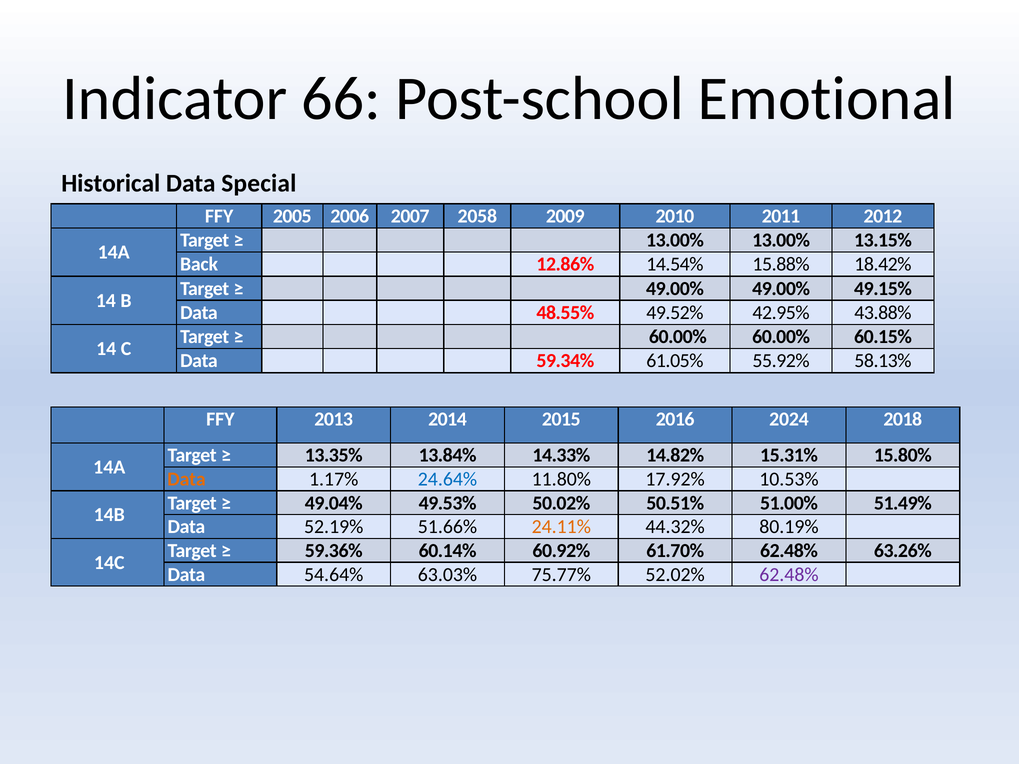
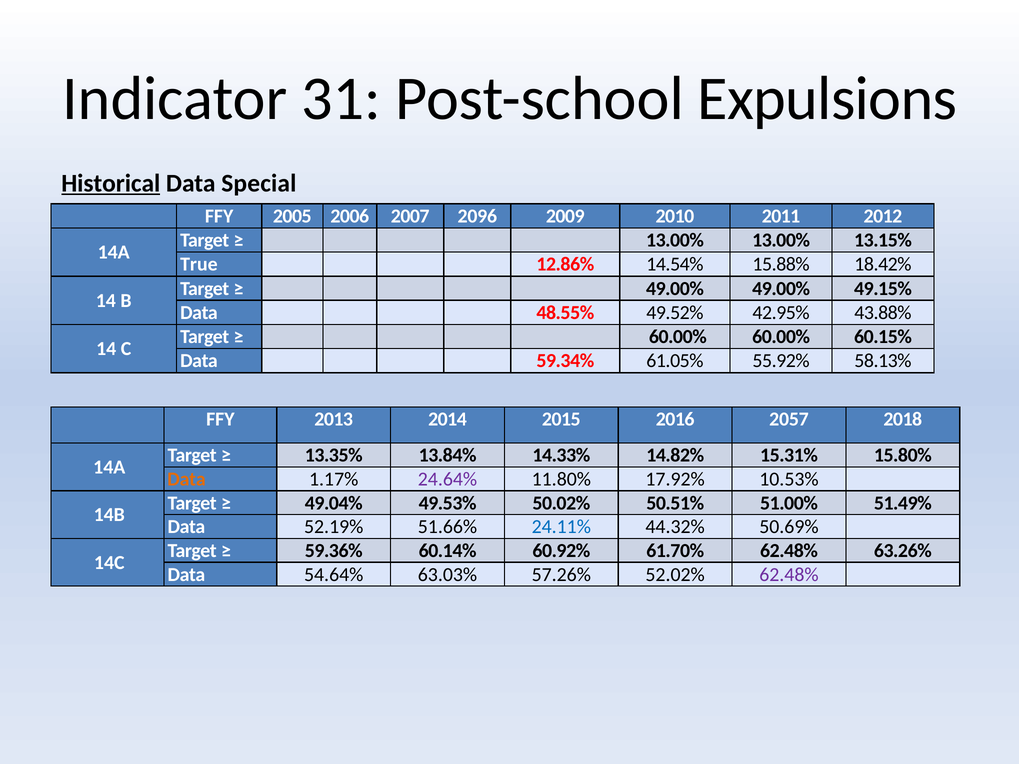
66: 66 -> 31 (341, 99)
Emotional: Emotional -> Expulsions (827, 99)
Historical underline: none -> present (111, 183)
2058: 2058 -> 2096 (477, 216)
Back: Back -> True (199, 264)
2024: 2024 -> 2057 (789, 420)
24.64% colour: blue -> purple (447, 479)
24.11% colour: orange -> blue (561, 527)
80.19%: 80.19% -> 50.69% (789, 527)
75.77%: 75.77% -> 57.26% (561, 575)
